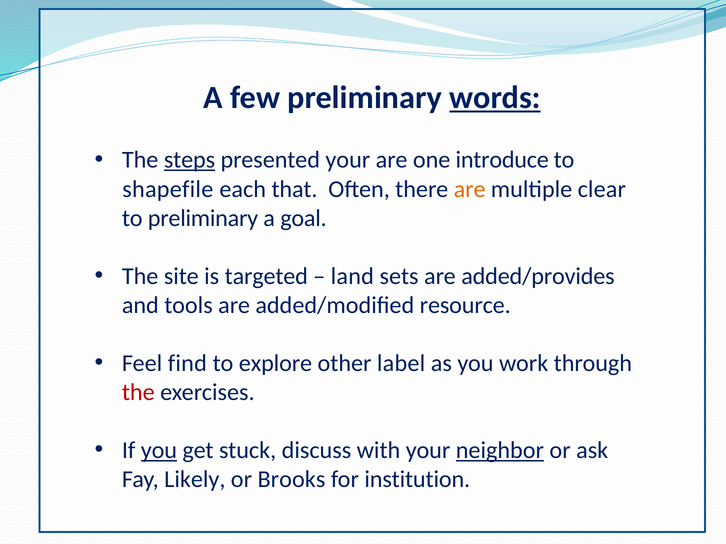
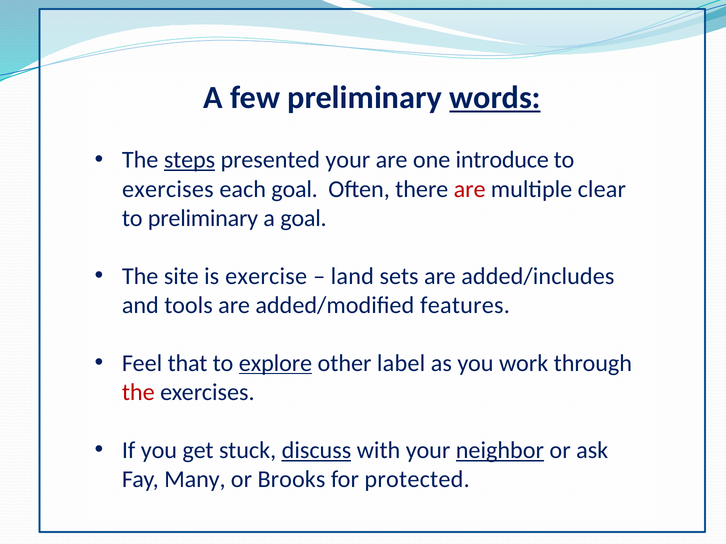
shapefile: shapefile -> exercises (168, 189)
each that: that -> goal (295, 189)
are colour: orange -> red (470, 189)
targeted: targeted -> exercise (266, 276)
added/provides: added/provides -> added/includes (538, 276)
resource: resource -> features (465, 305)
find: find -> that (188, 363)
explore underline: none -> present (275, 363)
you underline: present -> none (159, 451)
discuss underline: none -> present (316, 451)
Likely: Likely -> Many (195, 480)
institution: institution -> protected (417, 480)
